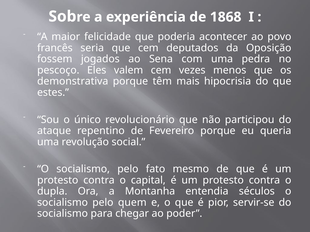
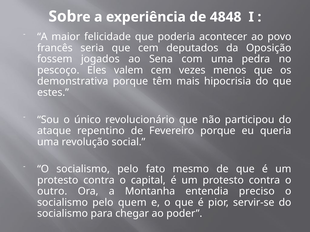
1868: 1868 -> 4848 (226, 17)
dupla: dupla -> outro (52, 192)
séculos: séculos -> preciso (257, 192)
